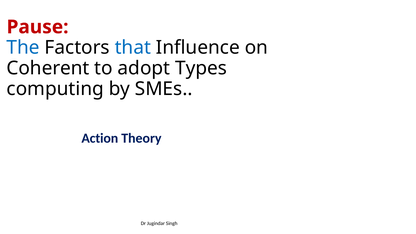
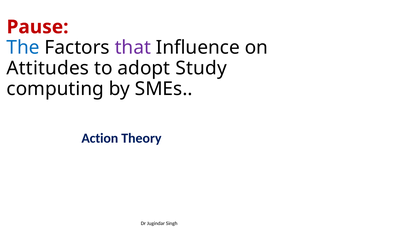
that colour: blue -> purple (133, 48)
Coherent: Coherent -> Attitudes (48, 68)
Types: Types -> Study (201, 68)
